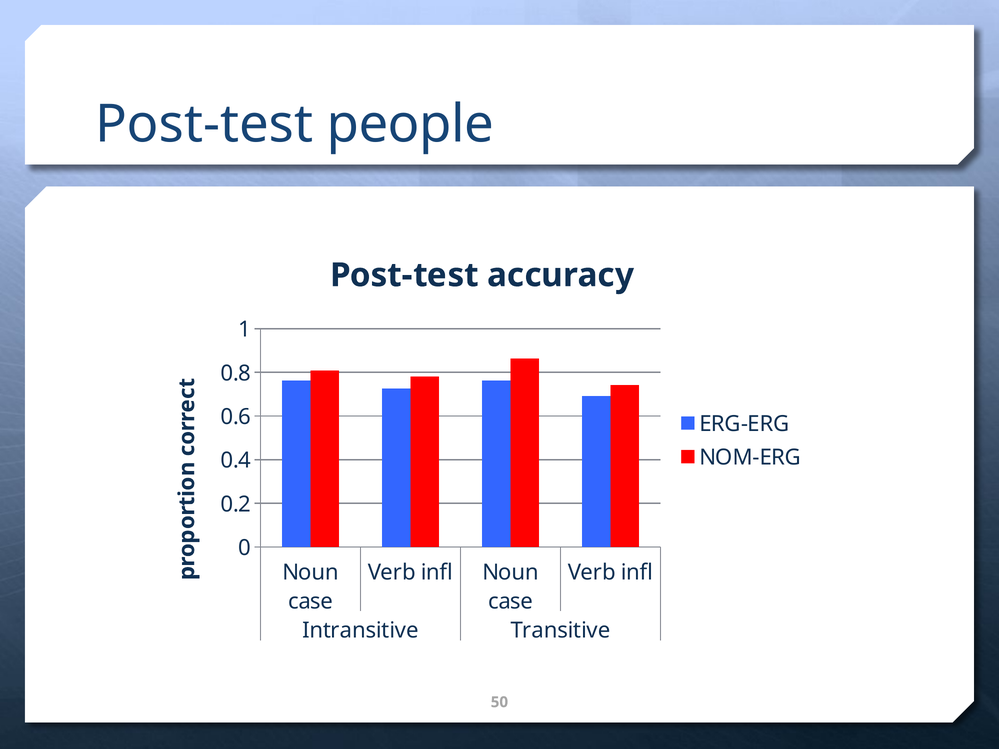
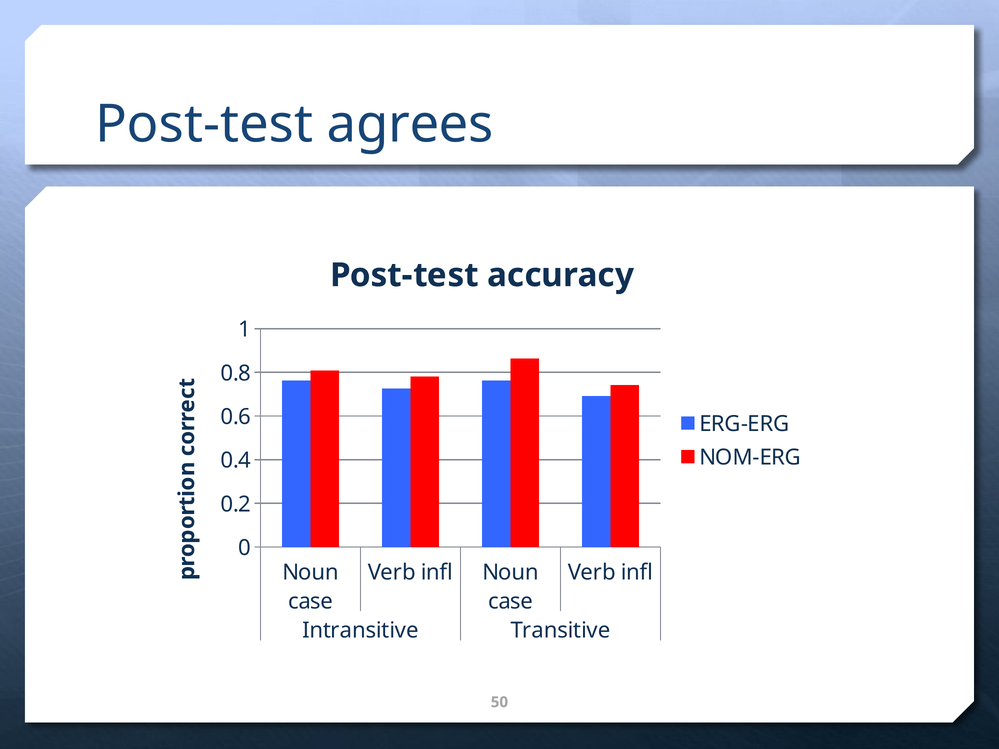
people: people -> agrees (410, 124)
